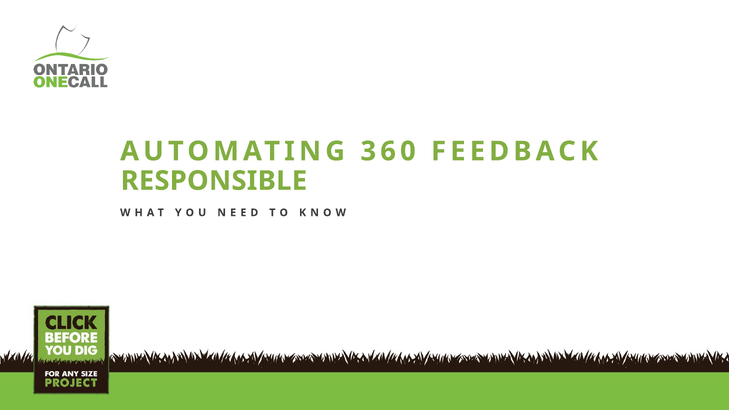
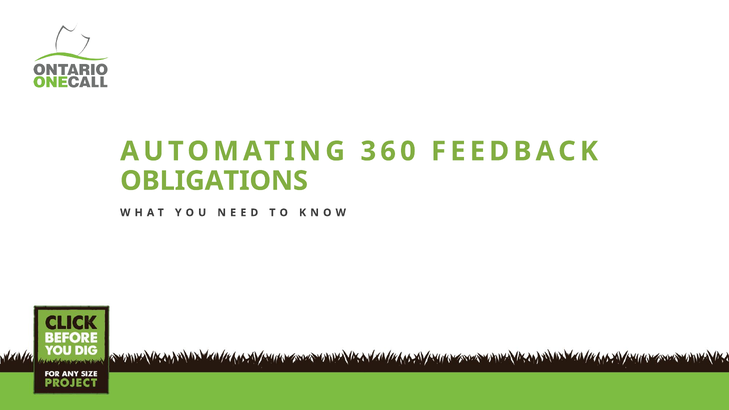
RESPONSIBLE: RESPONSIBLE -> OBLIGATIONS (214, 181)
